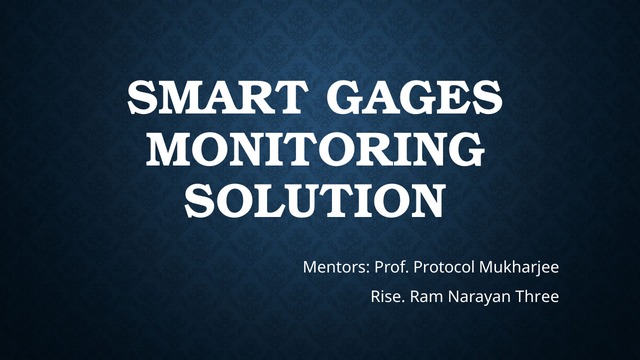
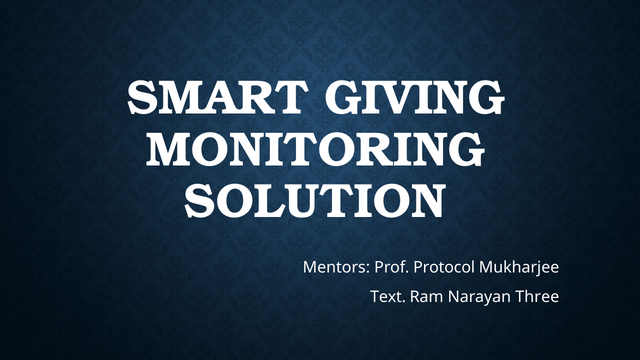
GAGES: GAGES -> GIVING (415, 98)
Rise: Rise -> Text (388, 297)
